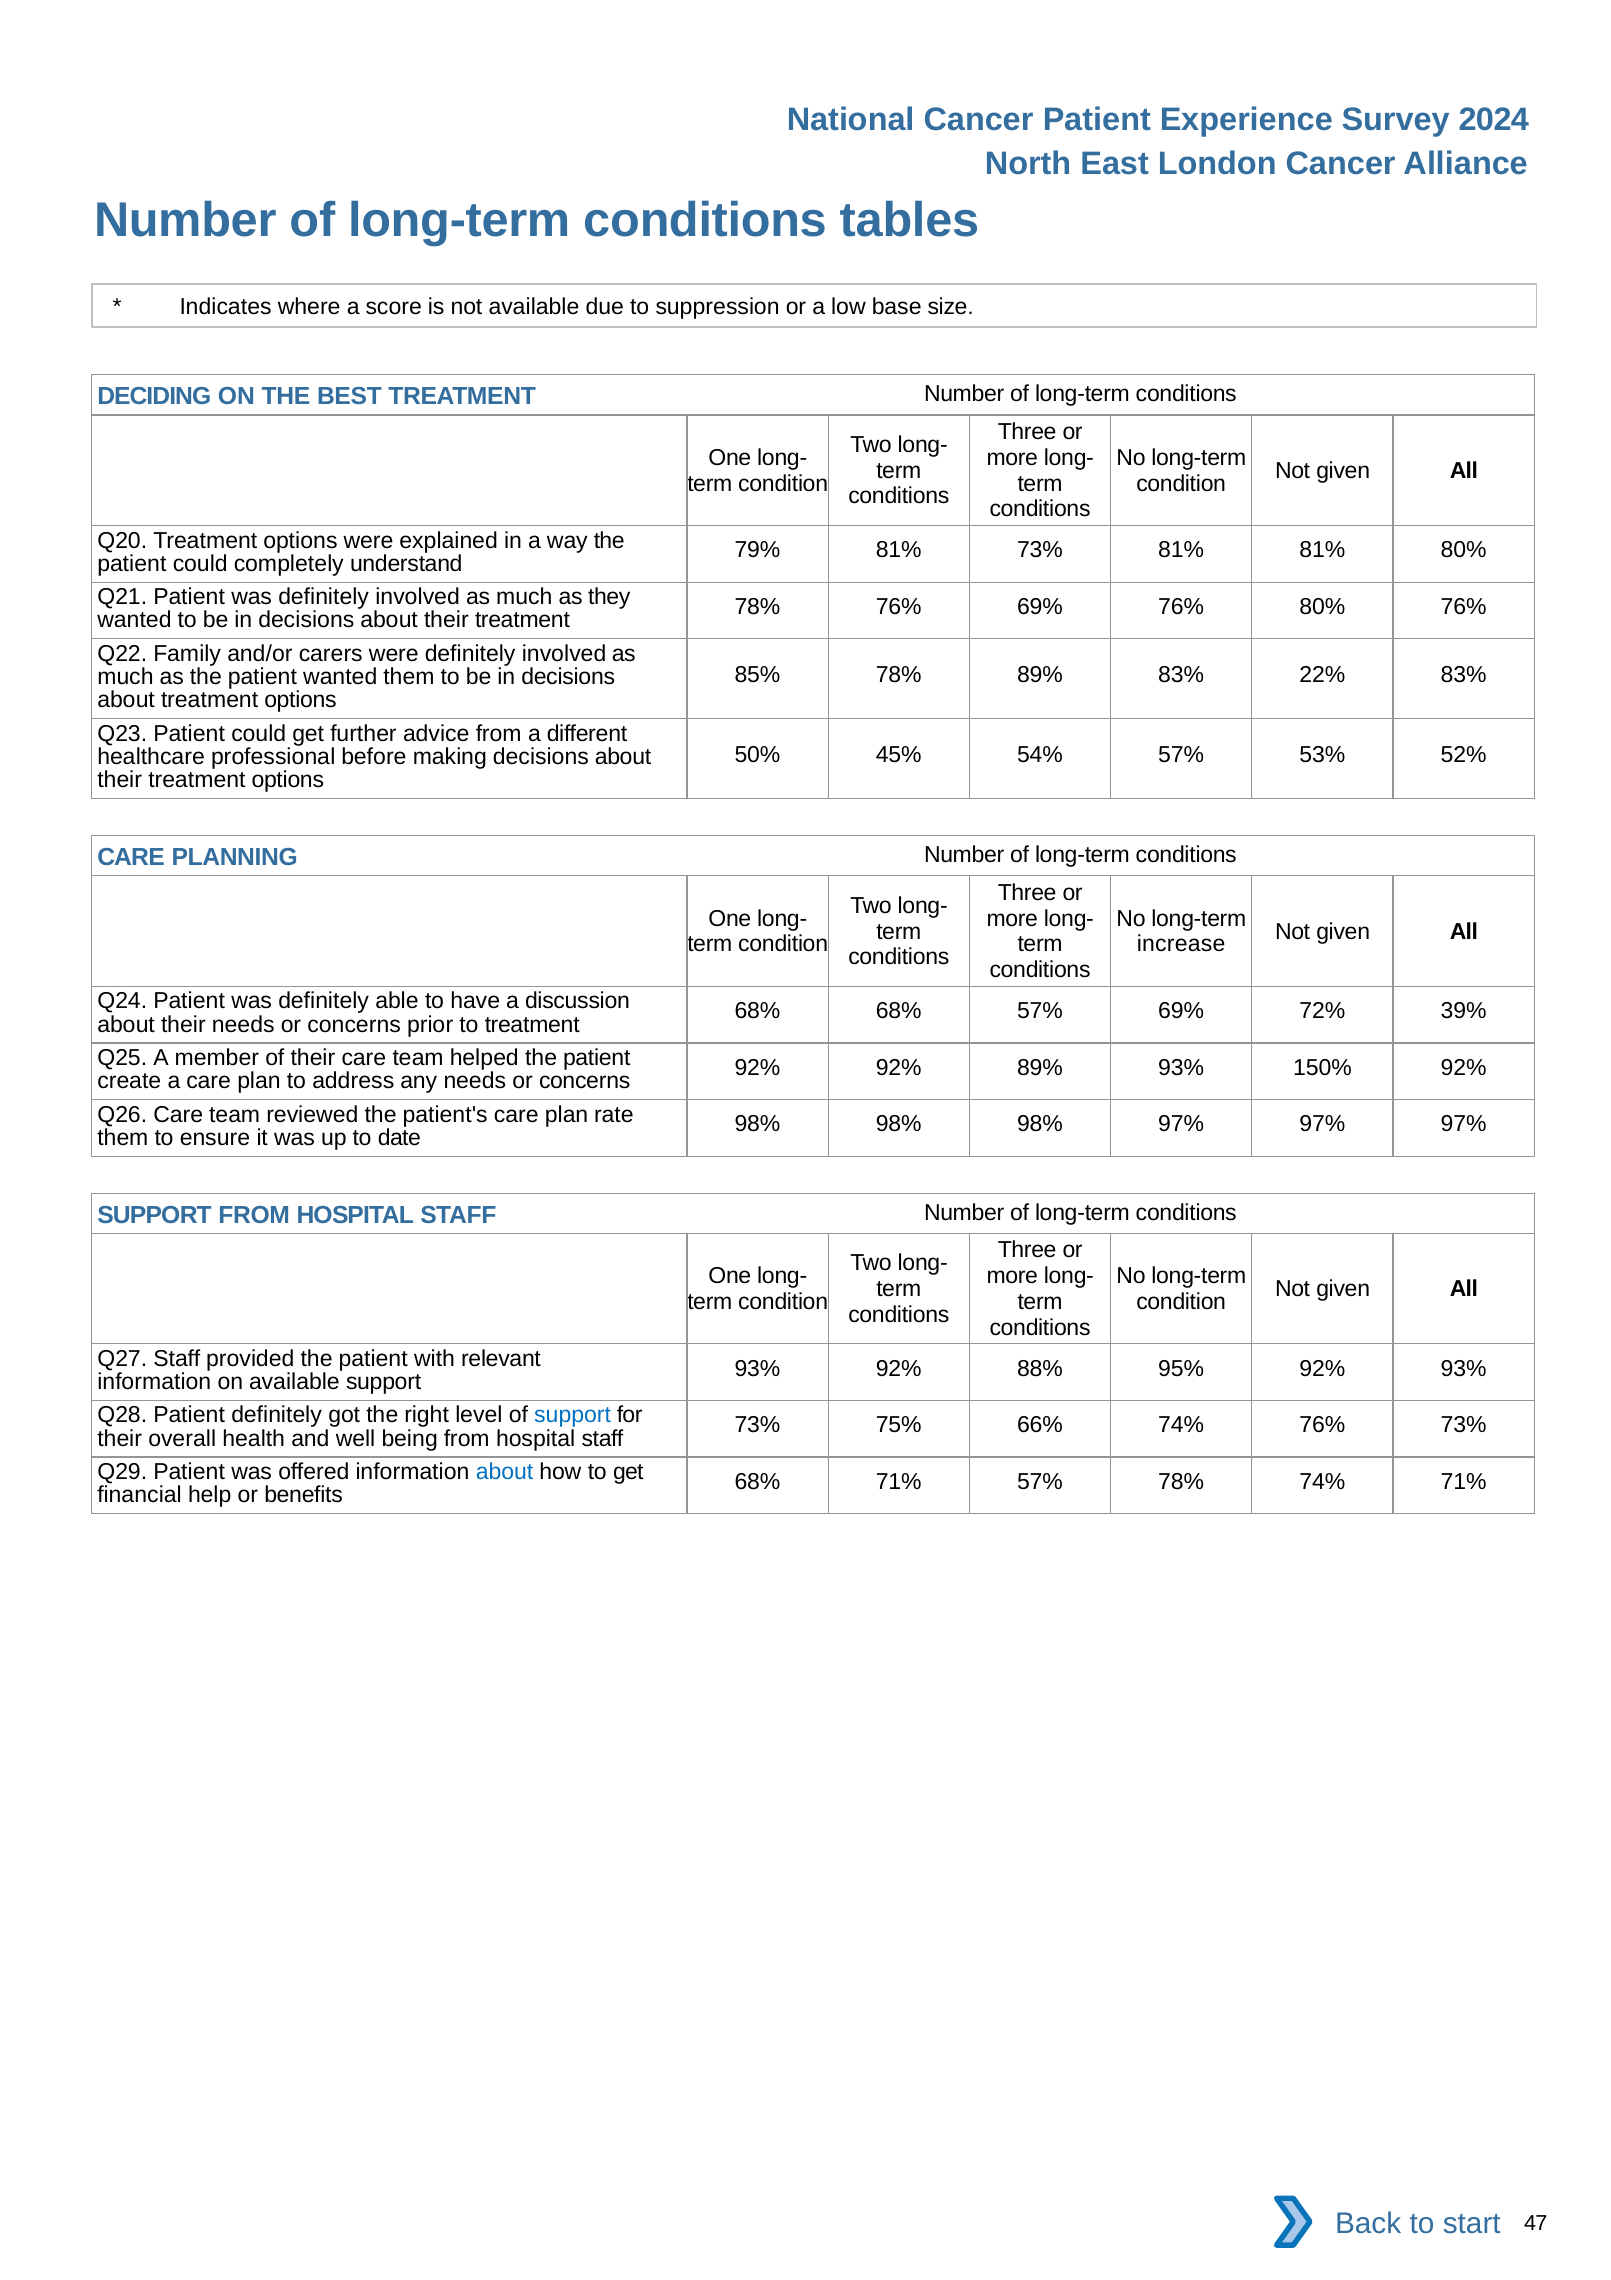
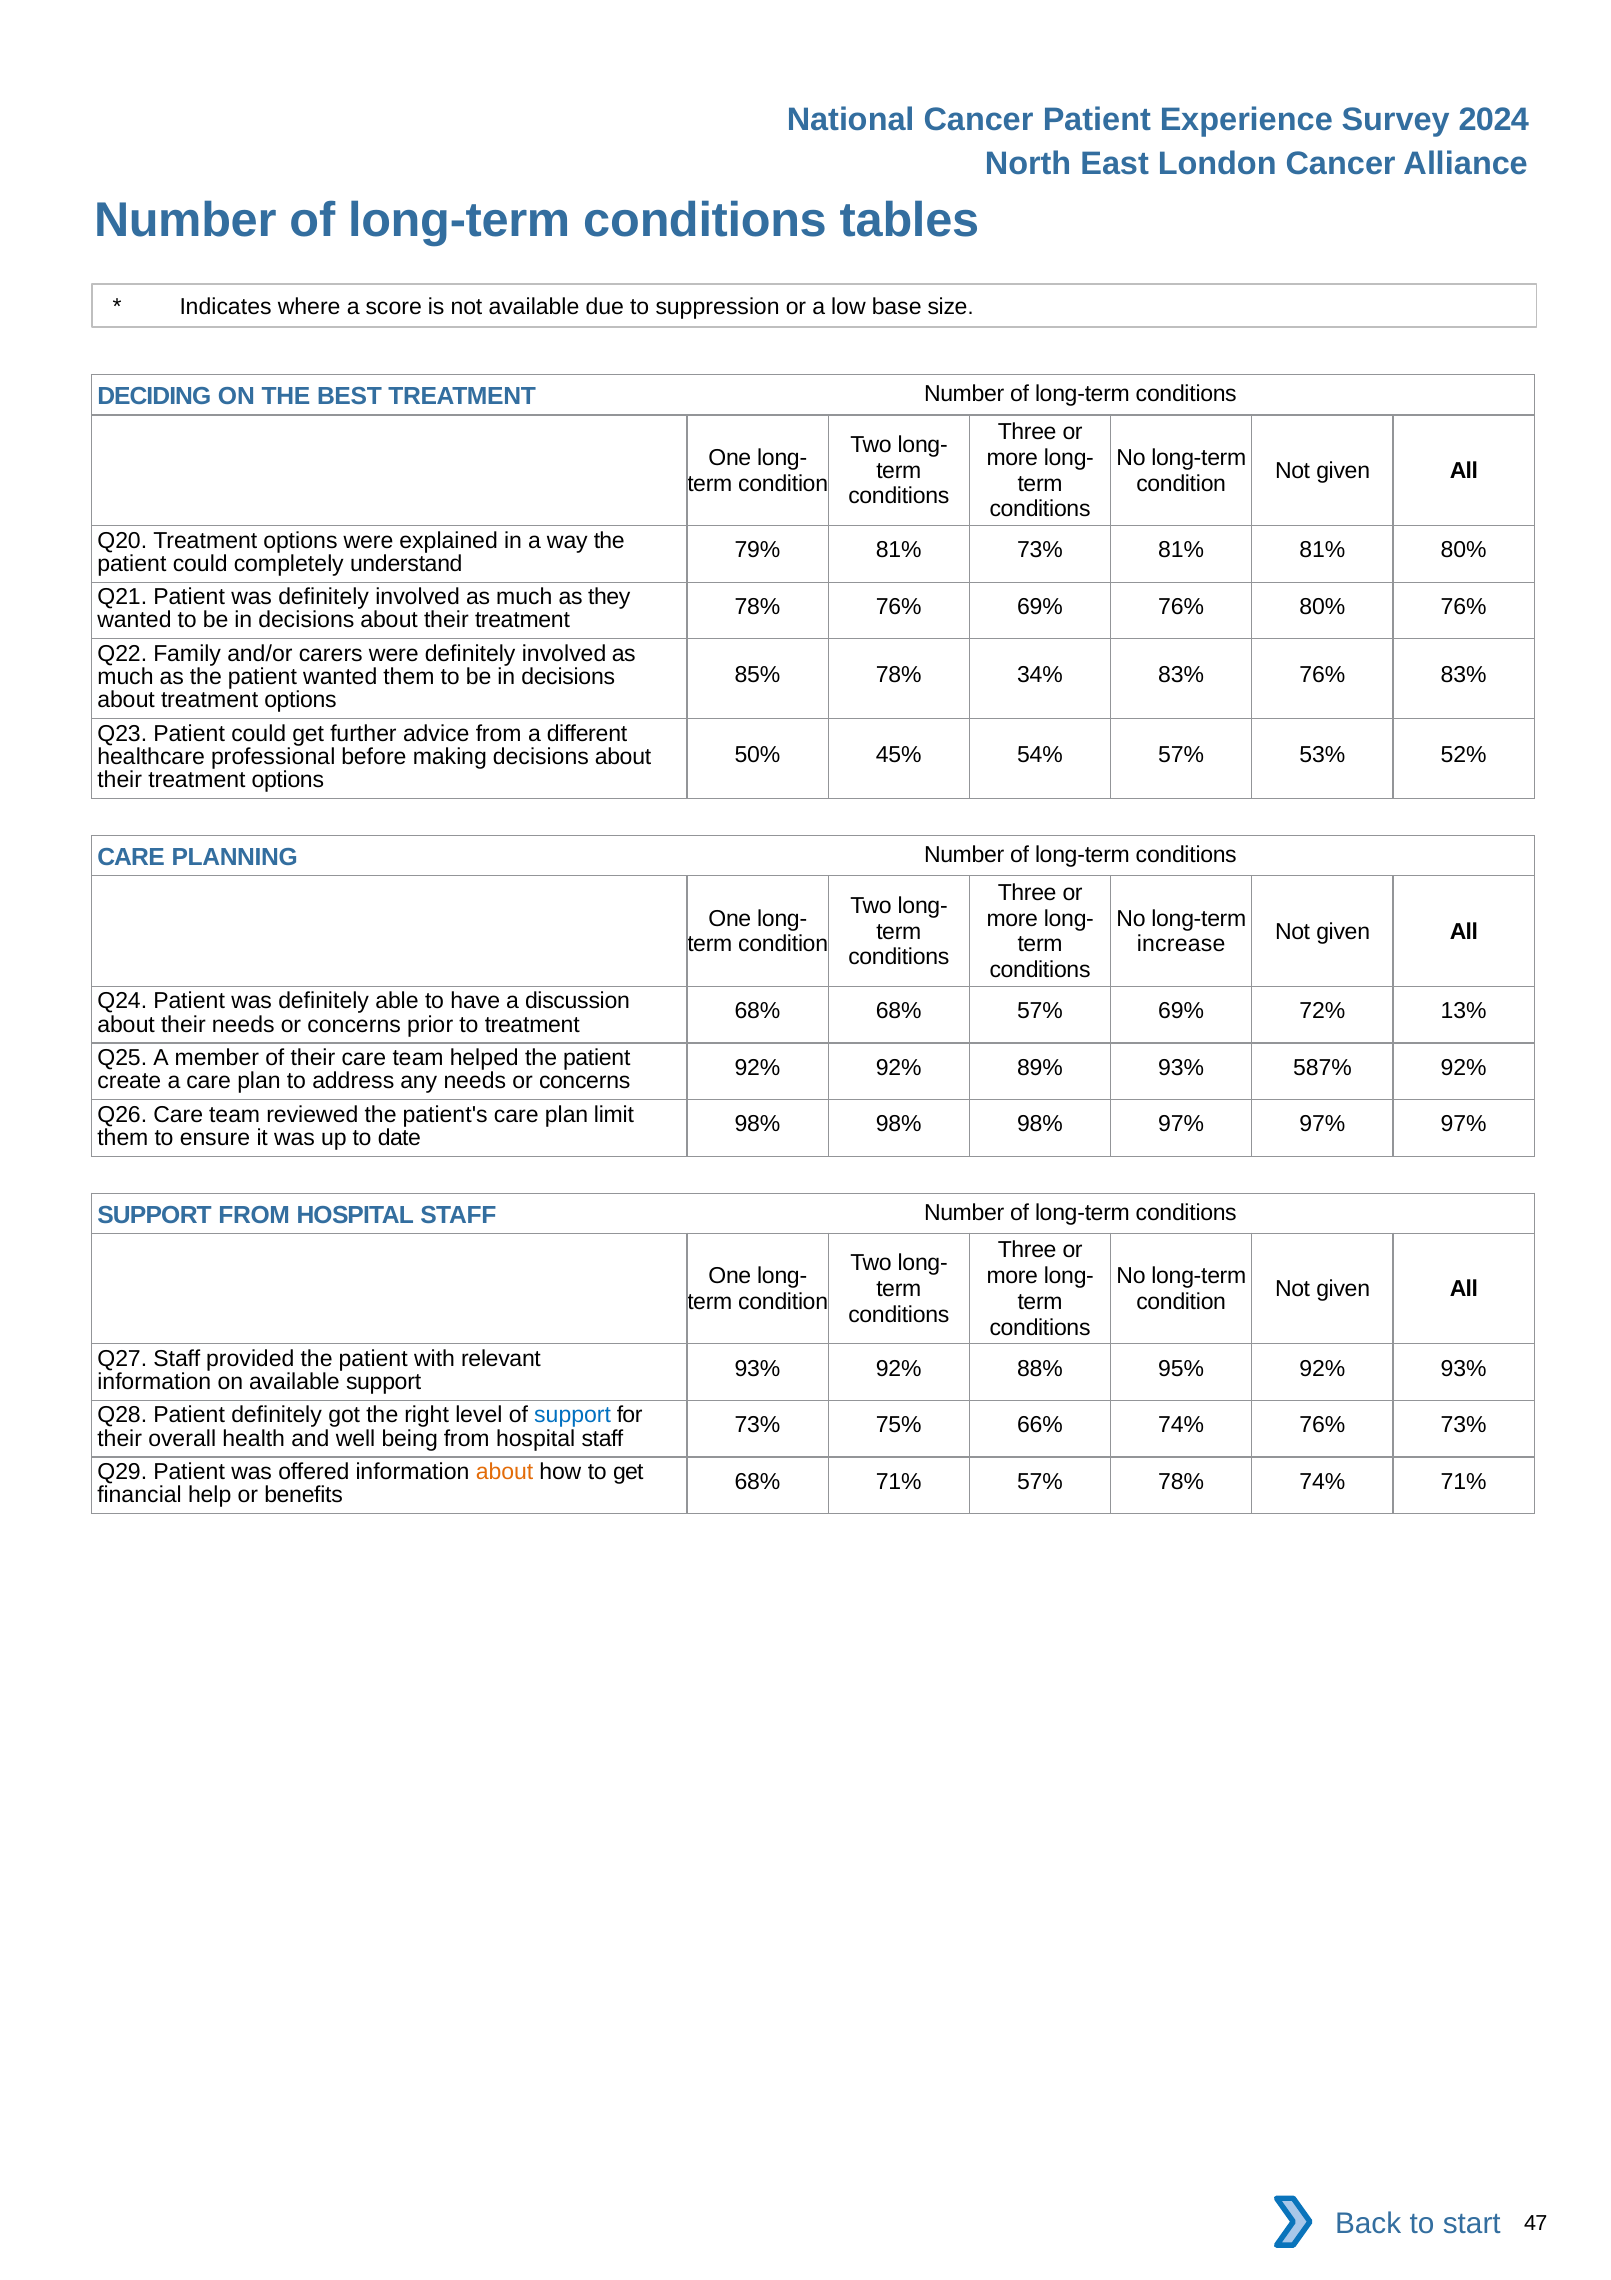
78% 89%: 89% -> 34% (1040, 675)
83% 22%: 22% -> 76% (1322, 675)
39%: 39% -> 13% (1464, 1011)
150%: 150% -> 587% (1323, 1068)
rate: rate -> limit (614, 1114)
about colour: blue -> orange (504, 1472)
